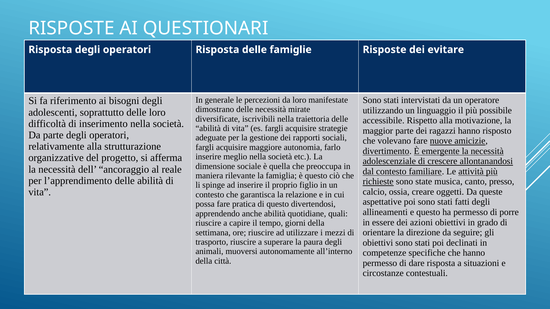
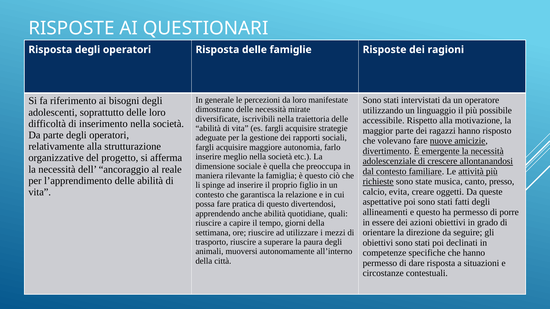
evitare: evitare -> ragioni (446, 50)
ossia: ossia -> evita (399, 192)
